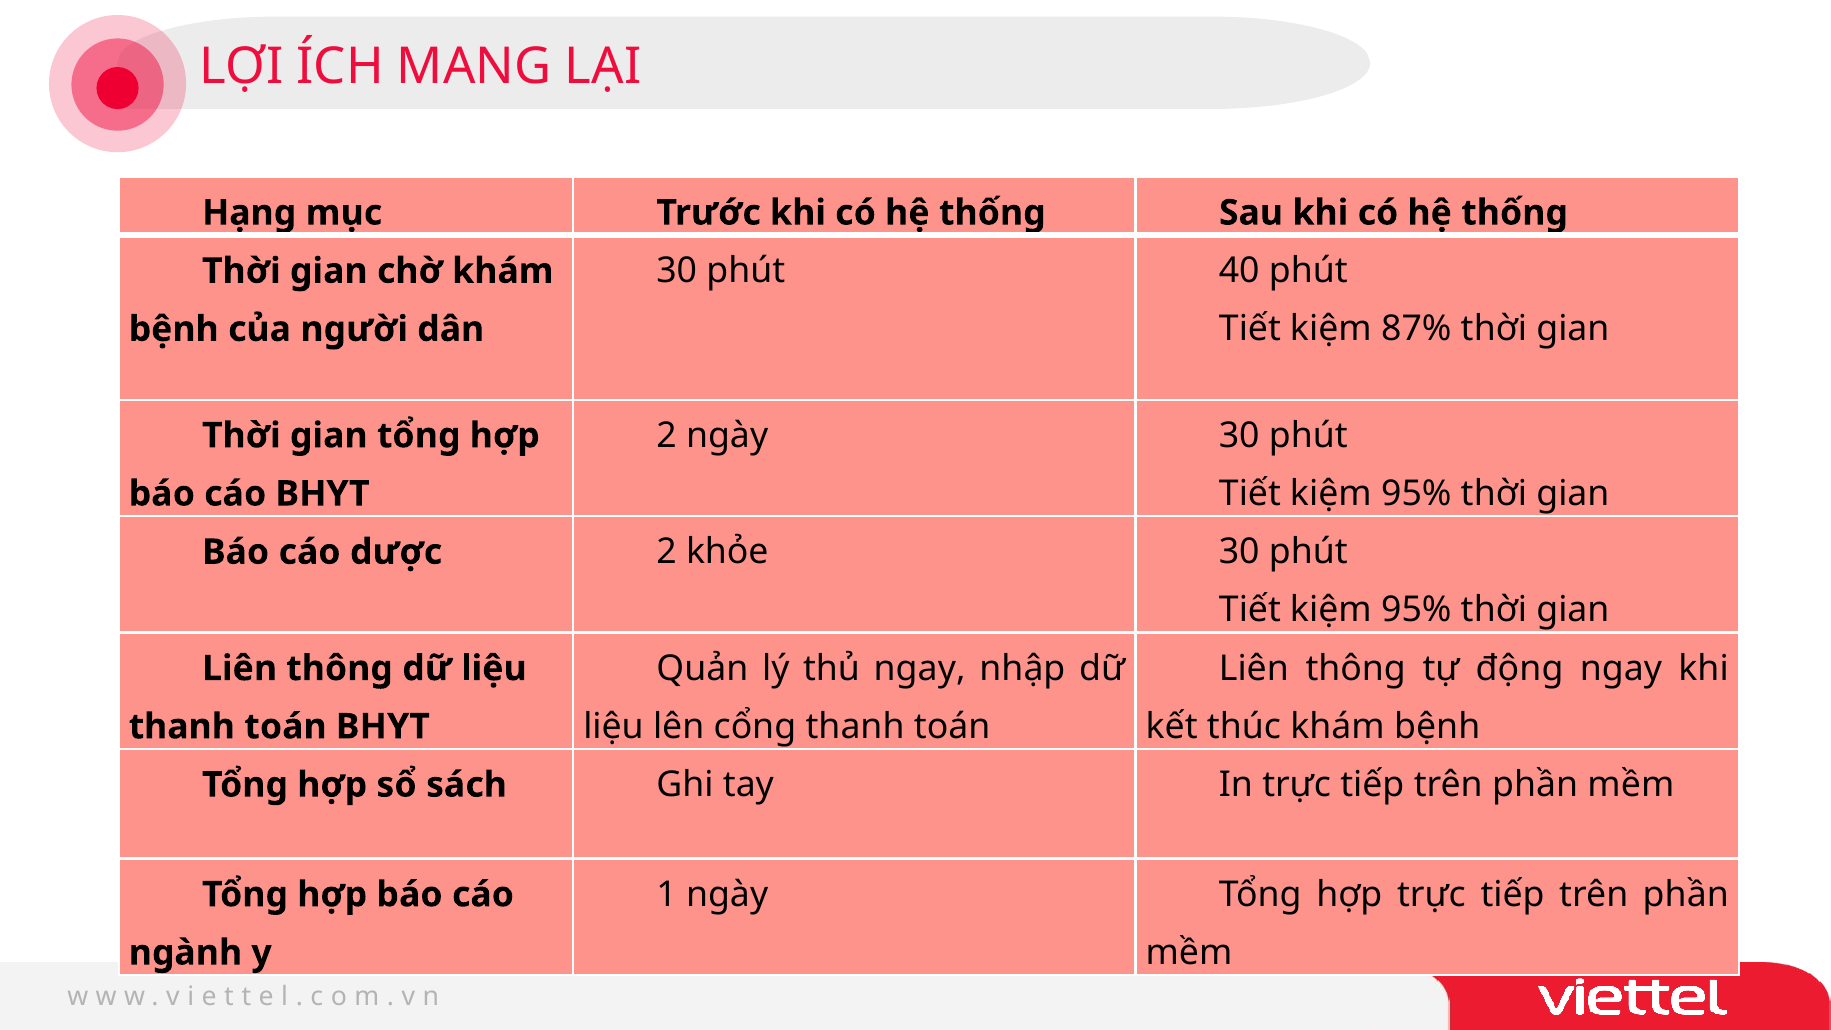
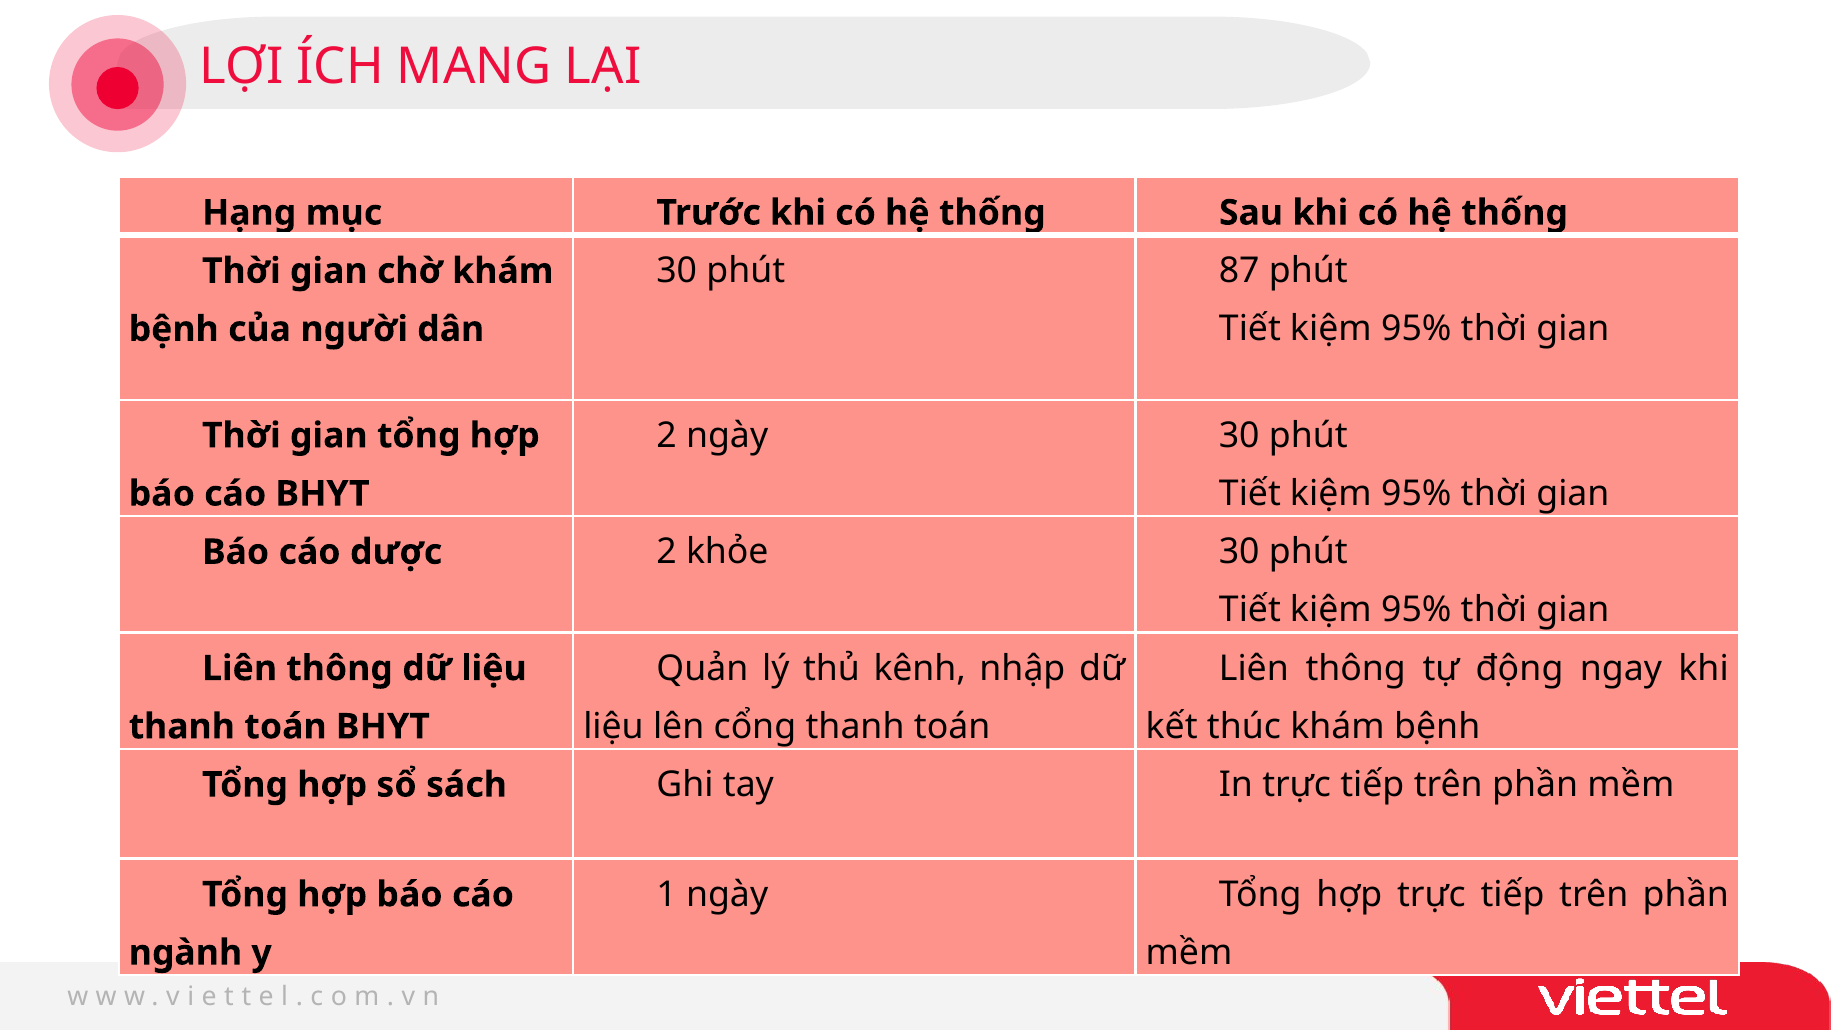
40: 40 -> 87 (1239, 271)
87%: 87% -> 95% (1416, 329)
thủ ngay: ngay -> kênh (920, 668)
